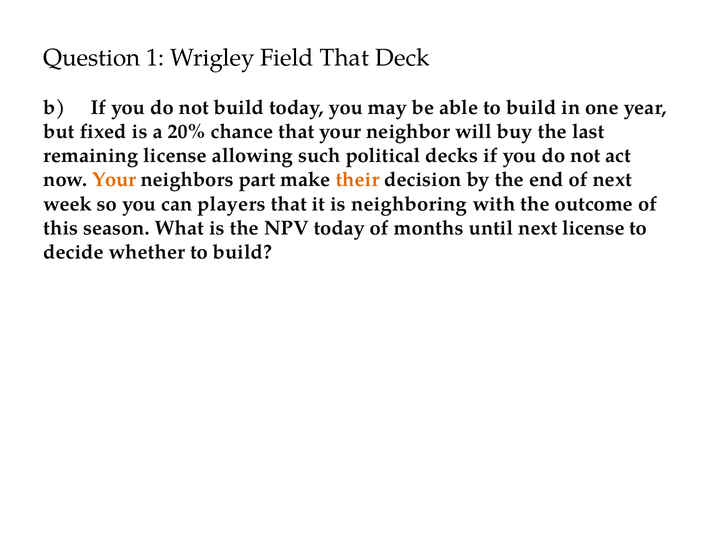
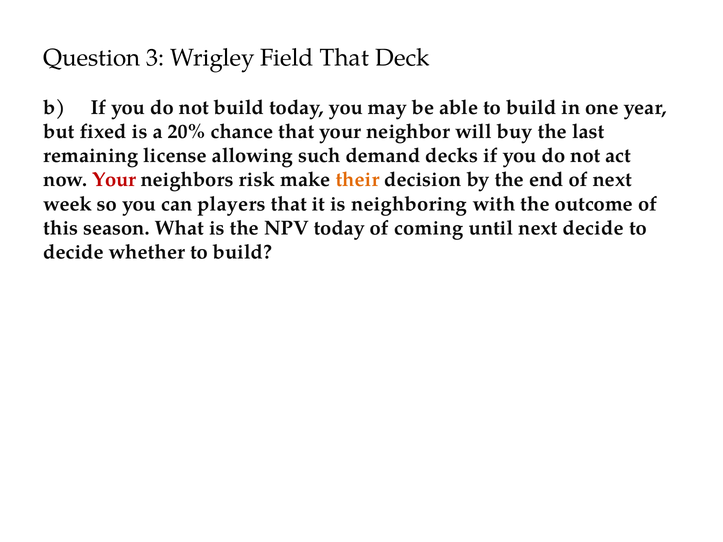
1: 1 -> 3 (155, 58)
political: political -> demand (383, 156)
Your colour: orange -> red (114, 180)
part: part -> risk (257, 180)
months: months -> coming (429, 228)
next license: license -> decide (593, 228)
